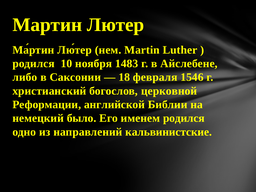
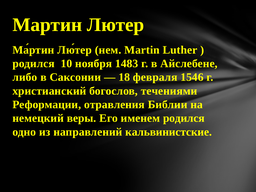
церковной: церковной -> течениями (169, 91)
английской: английской -> отравления (114, 105)
было: было -> веры (82, 118)
